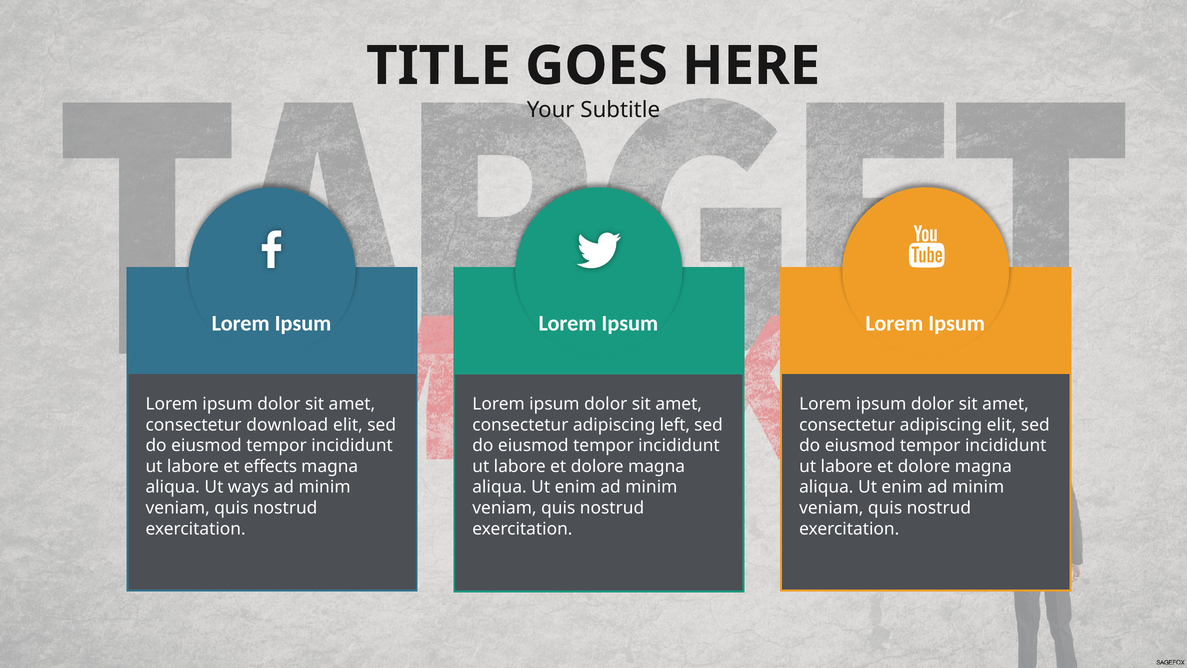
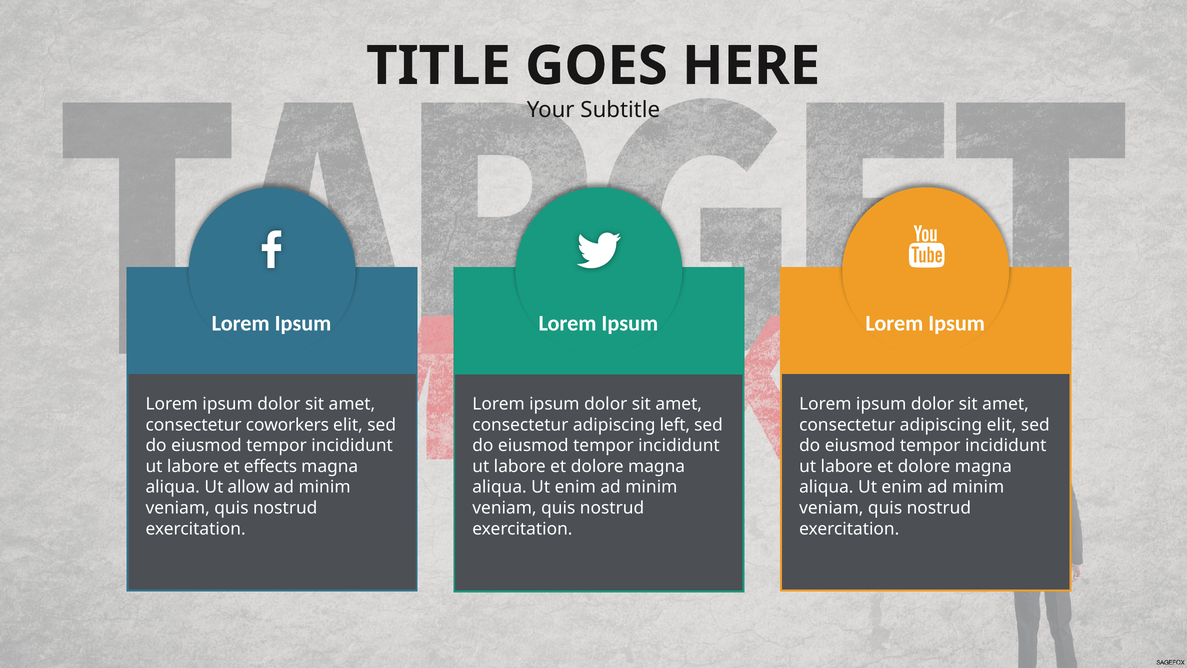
download: download -> coworkers (287, 425)
ways: ways -> allow (249, 487)
